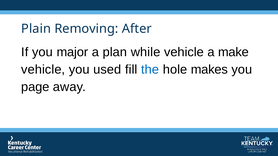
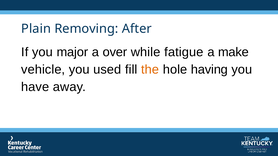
plan: plan -> over (115, 52)
while vehicle: vehicle -> fatigue (184, 52)
the colour: blue -> orange (150, 70)
makes: makes -> having (209, 70)
page: page -> have (35, 87)
